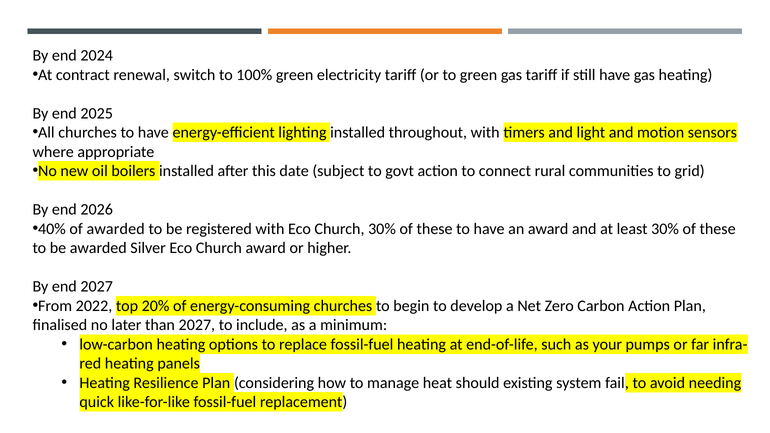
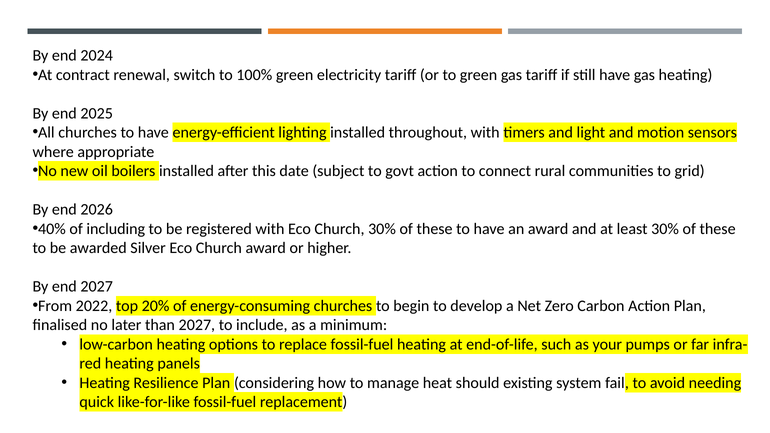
of awarded: awarded -> including (116, 229)
